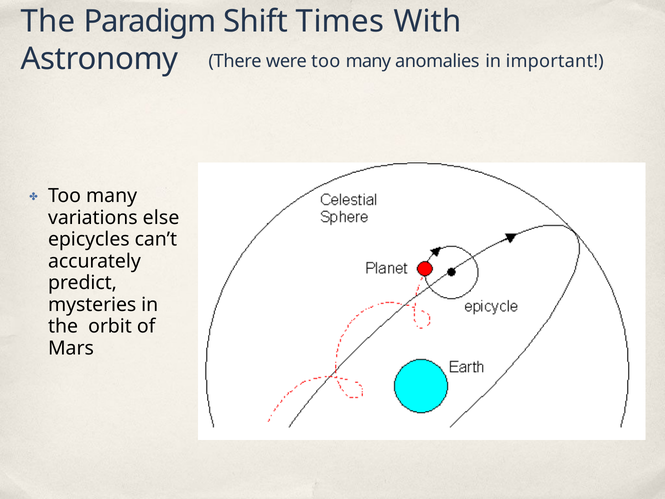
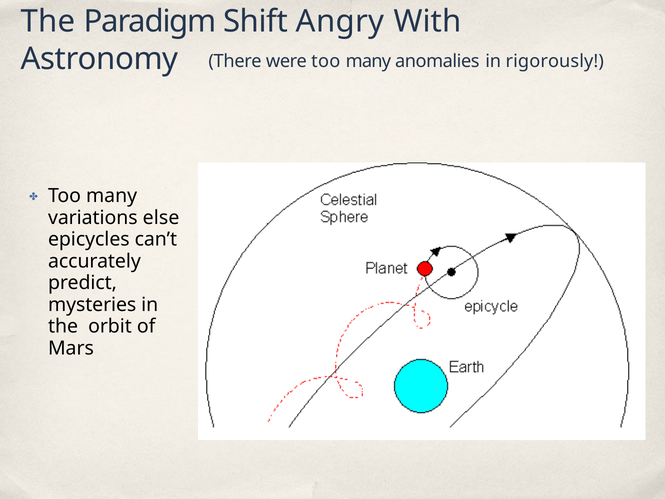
Times: Times -> Angry (340, 22)
important: important -> rigorously (555, 61)
